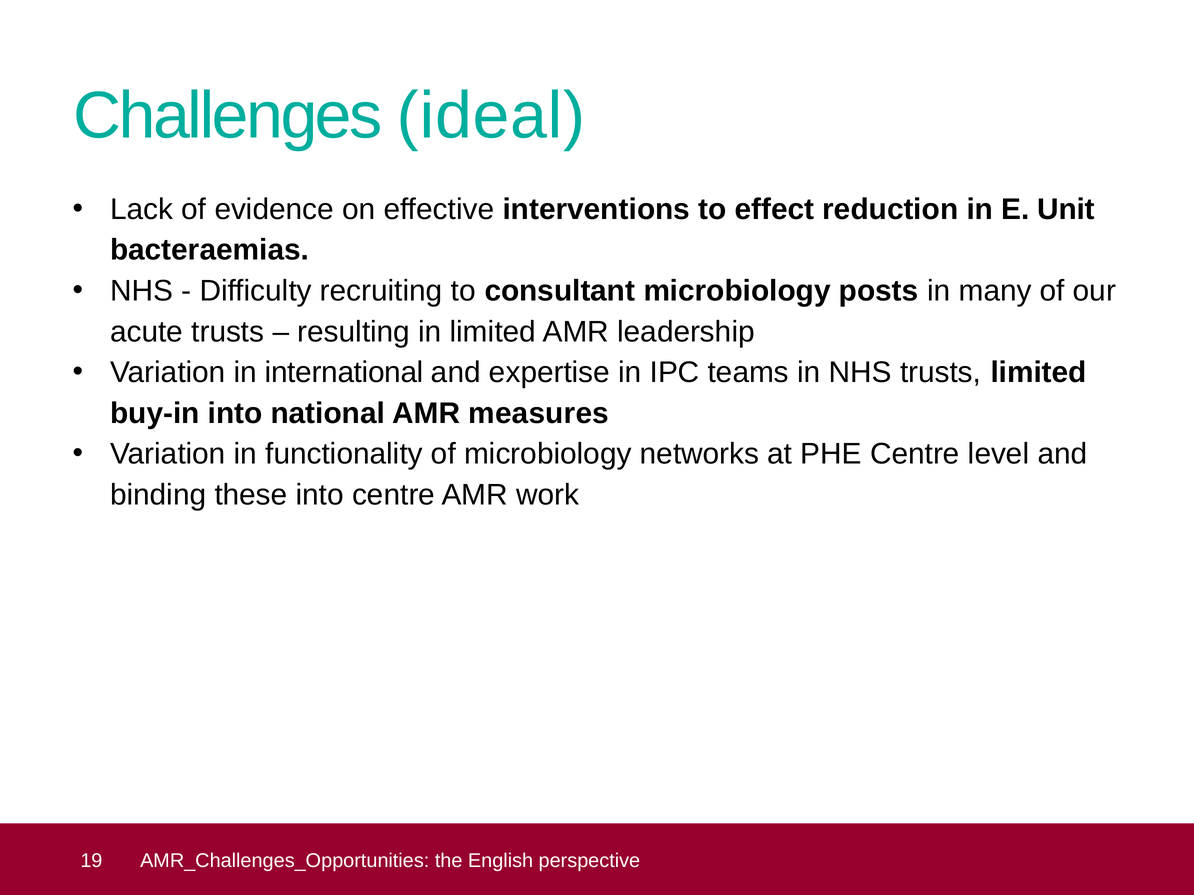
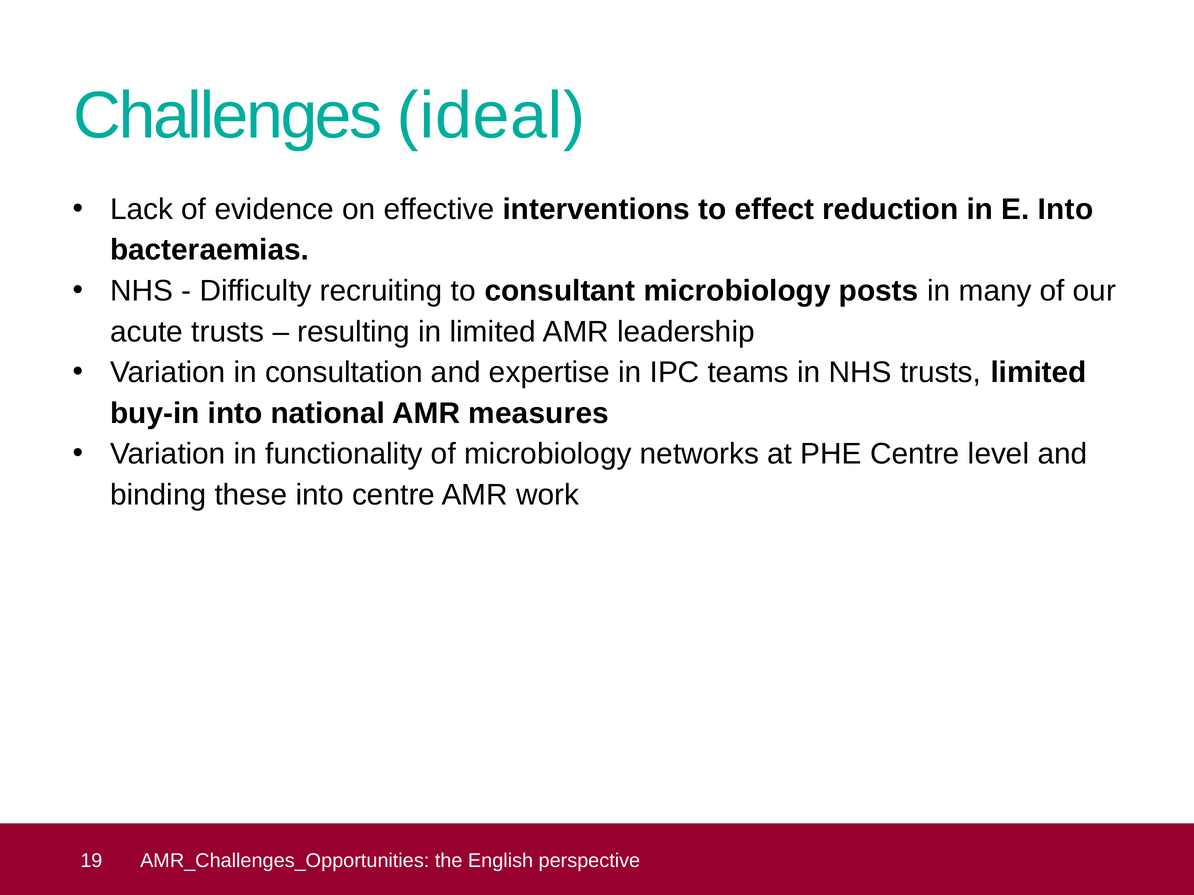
E Unit: Unit -> Into (1066, 209)
international: international -> consultation (344, 373)
